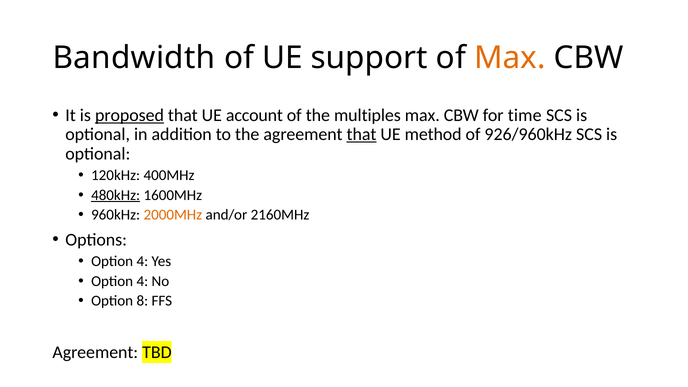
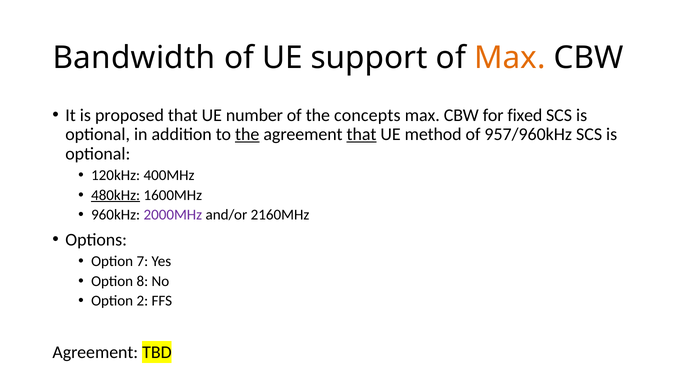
proposed underline: present -> none (129, 115)
account: account -> number (254, 115)
multiples: multiples -> concepts (367, 115)
time: time -> fixed (525, 115)
the underline: none -> present (247, 135)
926/960kHz: 926/960kHz -> 957/960kHz (528, 135)
2000MHz colour: orange -> purple (173, 215)
4: 4 -> 7 (142, 261)
4: 4 -> 8 (142, 281)
8: 8 -> 2 (142, 301)
